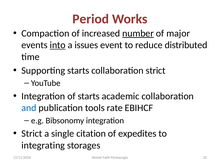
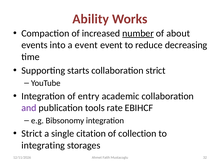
Period: Period -> Ability (91, 19)
major: major -> about (178, 33)
into underline: present -> none (58, 45)
a issues: issues -> event (86, 45)
distributed: distributed -> decreasing (186, 45)
of starts: starts -> entry (89, 96)
and colour: blue -> purple (29, 108)
expedites: expedites -> collection (137, 134)
